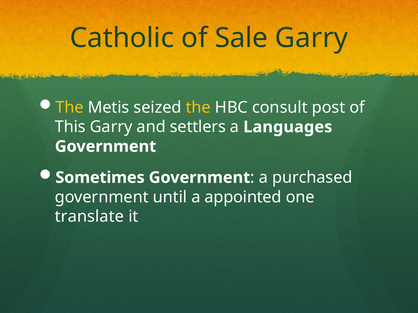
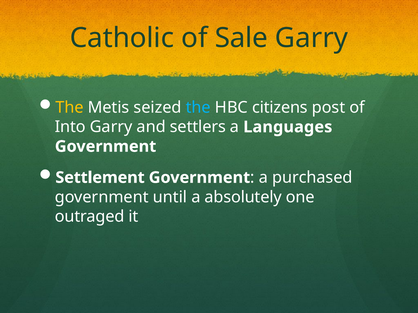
the colour: yellow -> light blue (198, 108)
consult: consult -> citizens (280, 108)
This: This -> Into (70, 127)
Sometimes: Sometimes -> Settlement (100, 178)
appointed: appointed -> absolutely (243, 197)
translate: translate -> outraged (90, 217)
